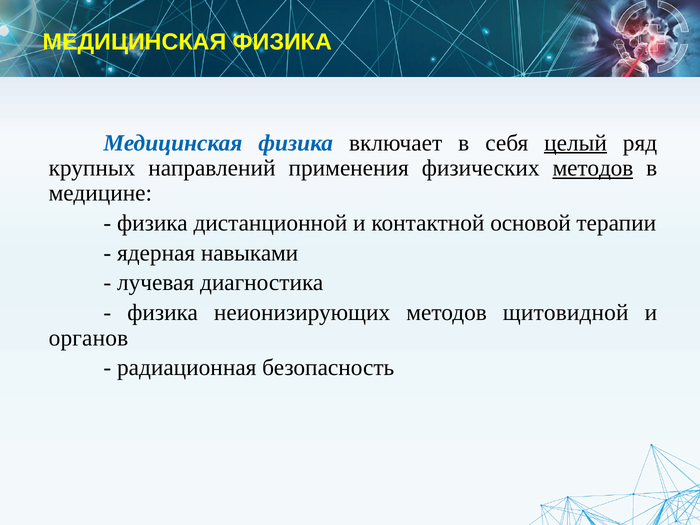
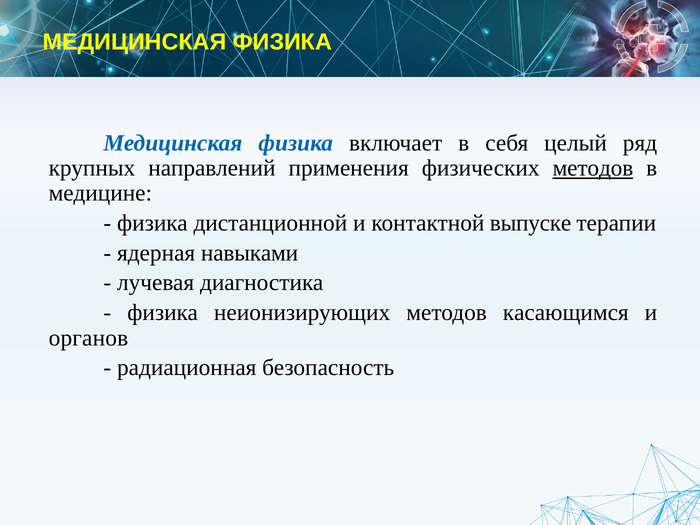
целый underline: present -> none (576, 143)
основой: основой -> выпуске (531, 223)
щитовидной: щитовидной -> касающимся (566, 313)
